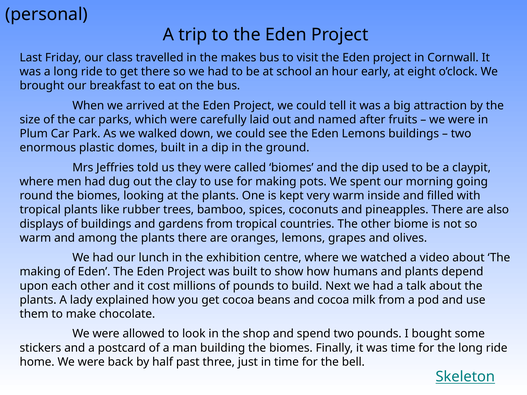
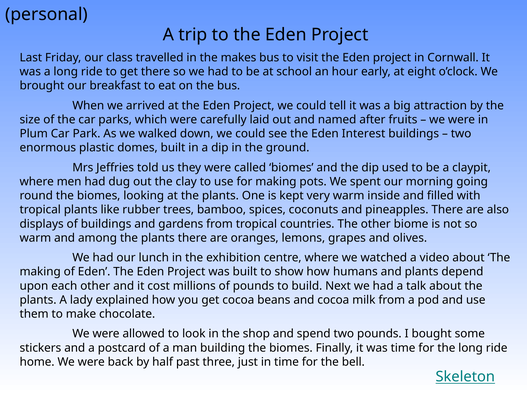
Eden Lemons: Lemons -> Interest (364, 134)
